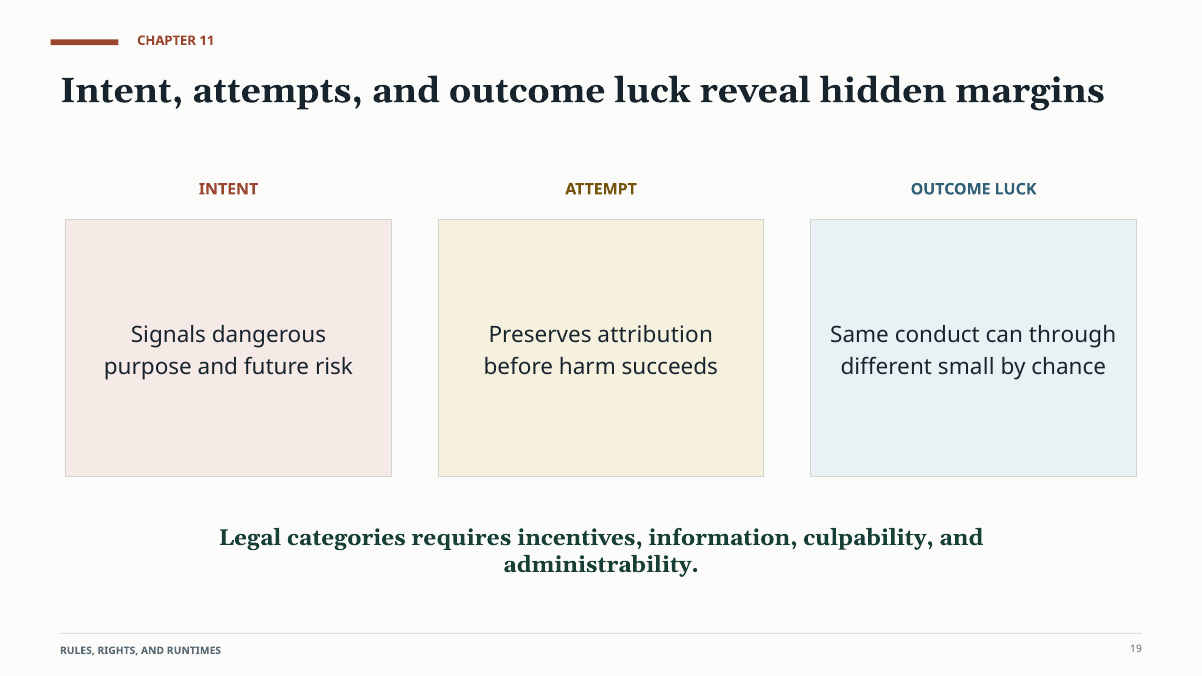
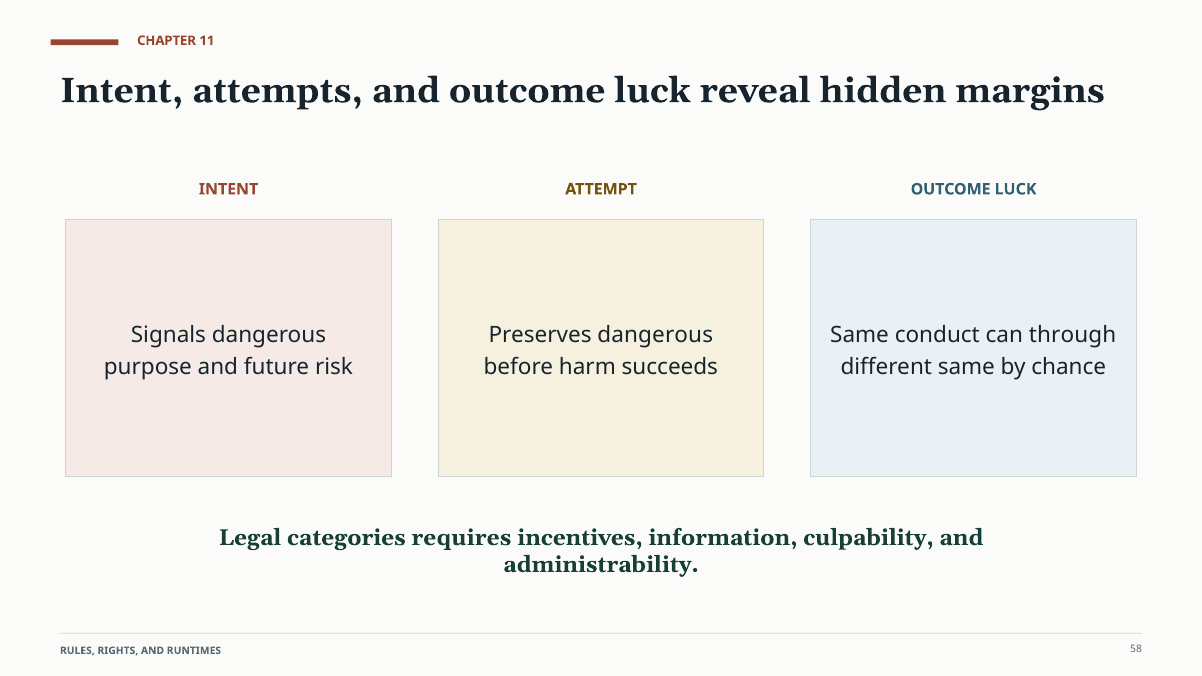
Preserves attribution: attribution -> dangerous (655, 335)
different small: small -> same (966, 367)
19: 19 -> 58 (1136, 649)
